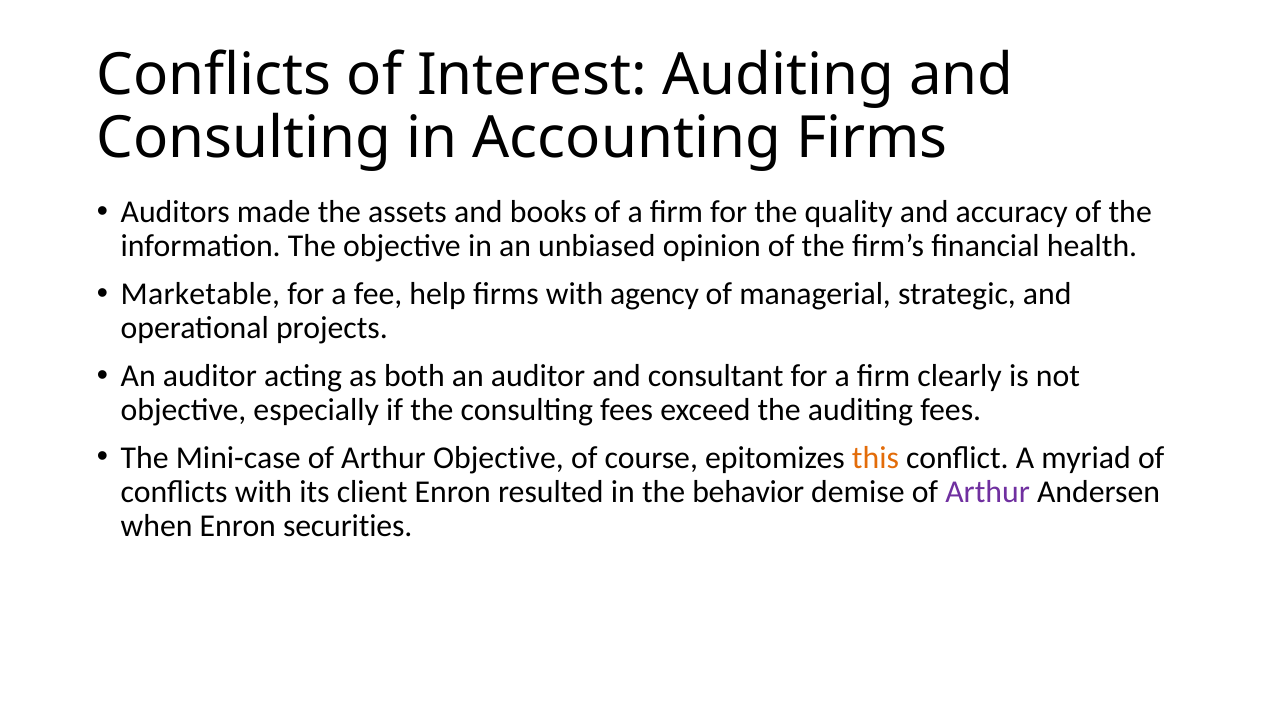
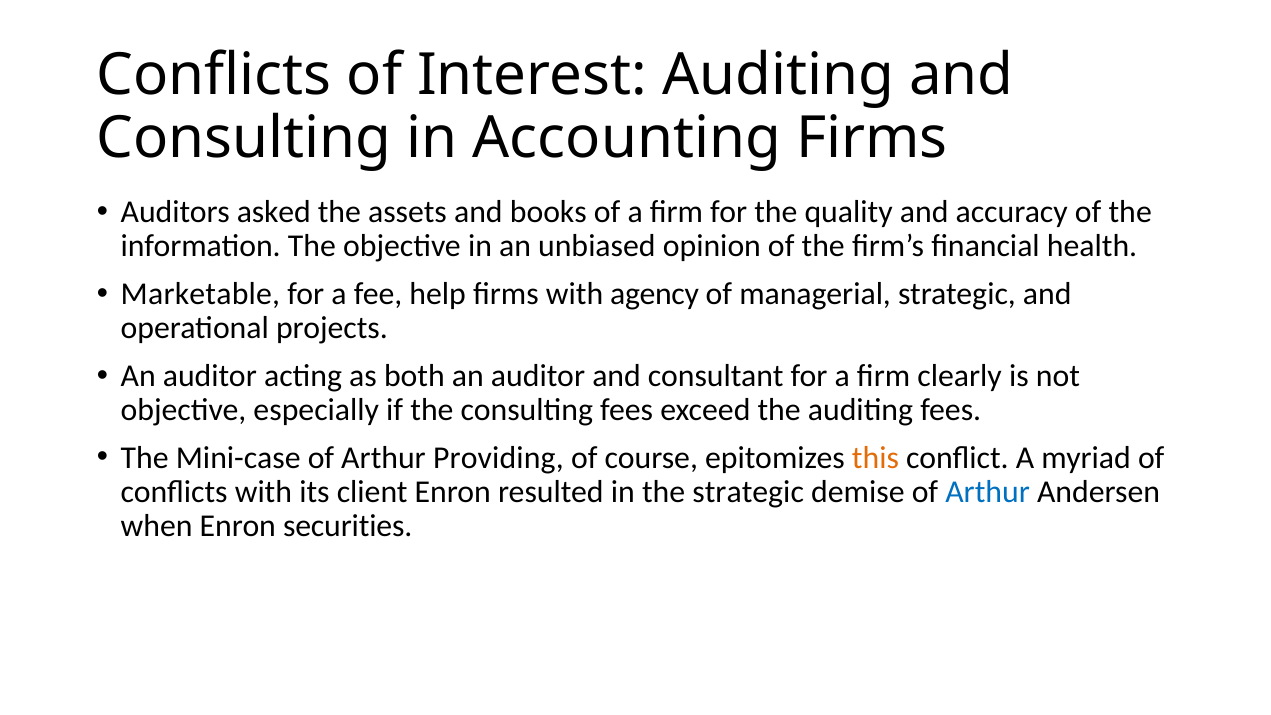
made: made -> asked (274, 212)
Arthur Objective: Objective -> Providing (498, 458)
the behavior: behavior -> strategic (748, 492)
Arthur colour: purple -> blue (988, 492)
